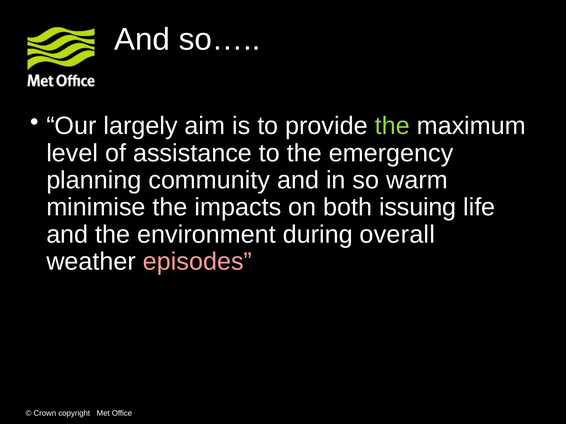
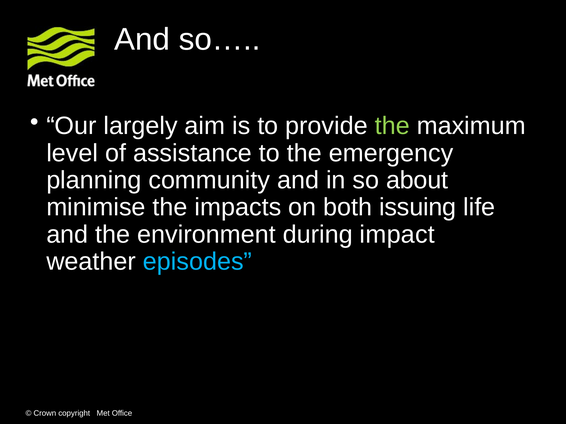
warm: warm -> about (417, 180)
overall: overall -> impact (397, 235)
episodes colour: pink -> light blue (197, 262)
